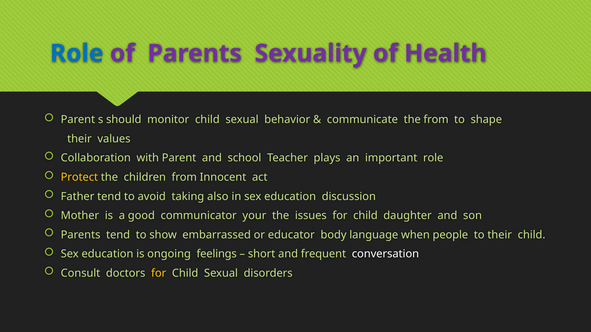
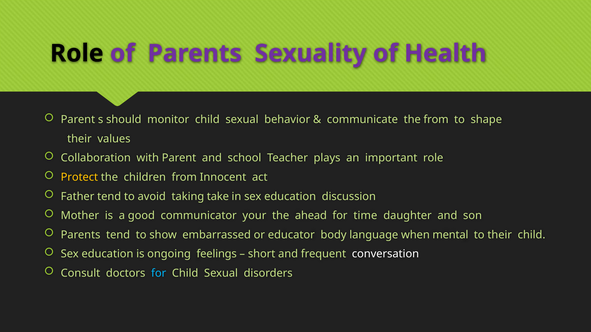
Role colour: blue -> black (77, 53)
also: also -> take (218, 197)
issues: issues -> ahead (311, 216)
child: child -> time (365, 216)
people: people -> mental (450, 235)
for colour: yellow -> light blue (159, 273)
